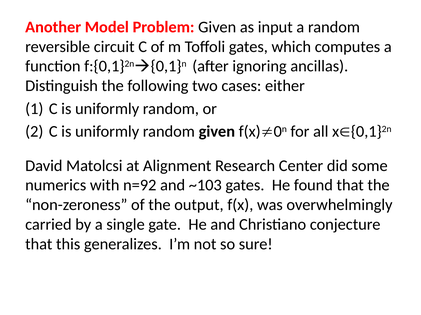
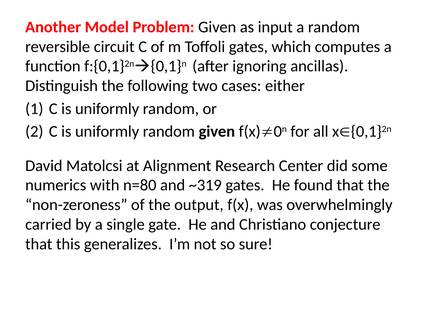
n=92: n=92 -> n=80 (140, 186)
~103: ~103 -> ~319 (205, 186)
